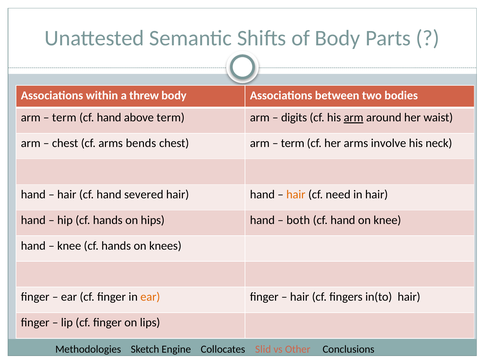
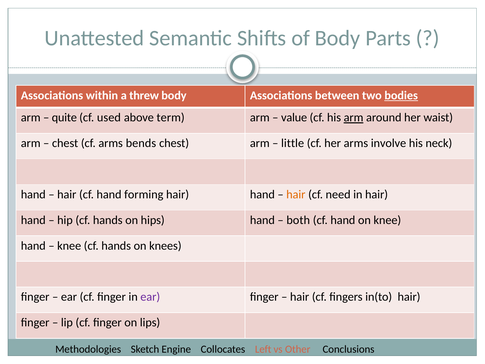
bodies underline: none -> present (401, 95)
term: term -> quite (64, 118)
hand: hand -> used (109, 118)
digits: digits -> value (294, 118)
term: term -> little (293, 143)
severed: severed -> forming (144, 194)
ear colour: orange -> purple (150, 297)
Slid: Slid -> Left (263, 349)
